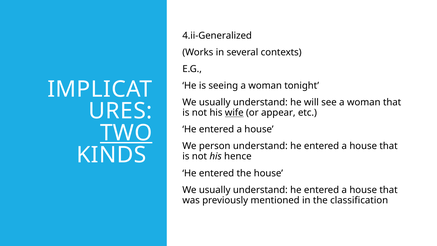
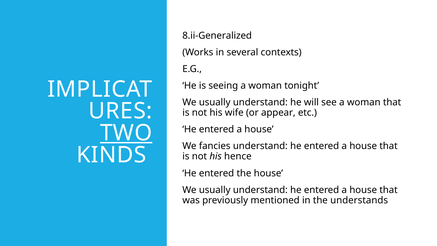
4.ii-Generalized: 4.ii-Generalized -> 8.ii-Generalized (217, 36)
wife underline: present -> none (234, 113)
person: person -> fancies (215, 146)
classification: classification -> understands (359, 200)
